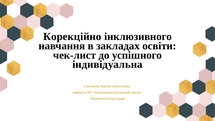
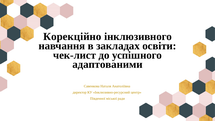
індивідуальна: індивідуальна -> адаптованими (107, 64)
